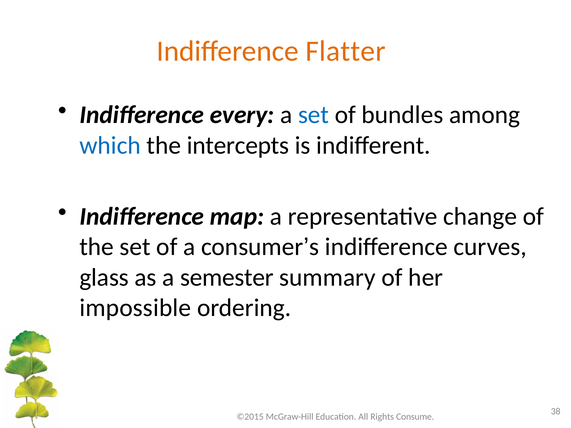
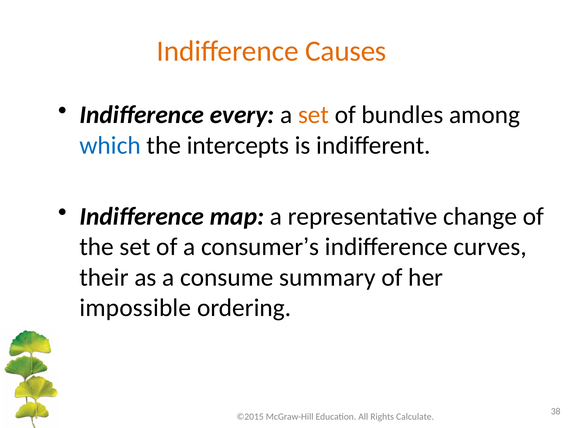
Flatter: Flatter -> Causes (346, 51)
set colour: blue -> orange (314, 115)
glass: glass -> their (104, 277)
semester: semester -> consume (227, 277)
Consume: Consume -> Calculate (415, 417)
